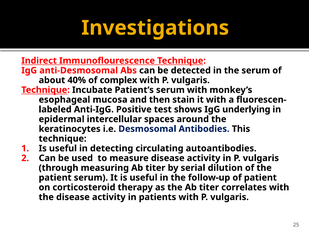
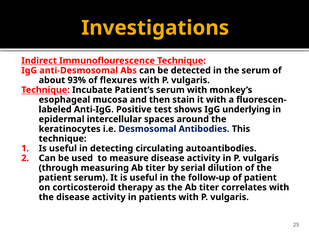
40%: 40% -> 93% (77, 80)
complex: complex -> flexures (118, 80)
